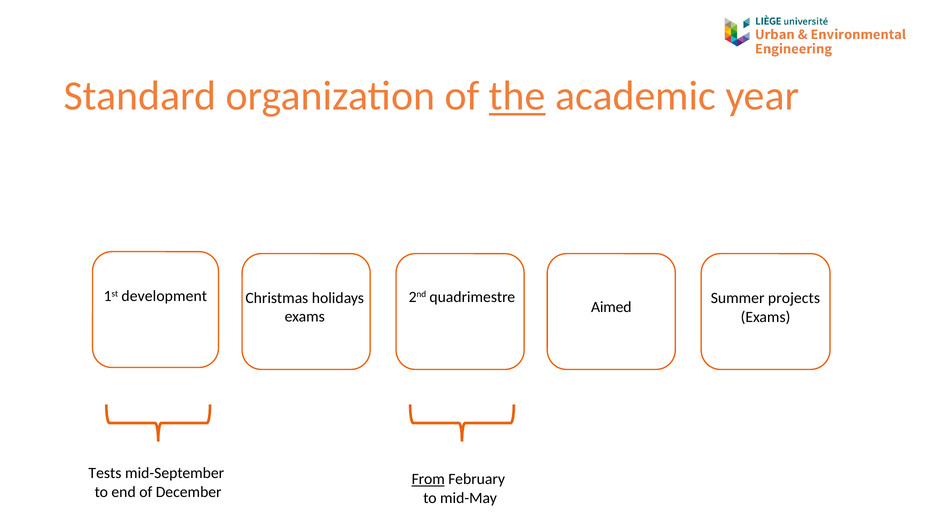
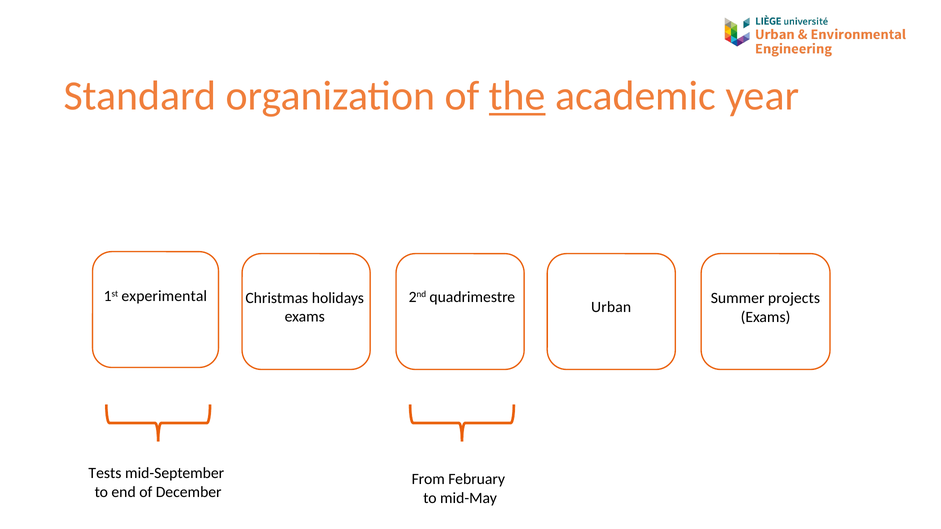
development: development -> experimental (164, 296)
Aimed: Aimed -> Urban (611, 307)
From underline: present -> none (428, 479)
